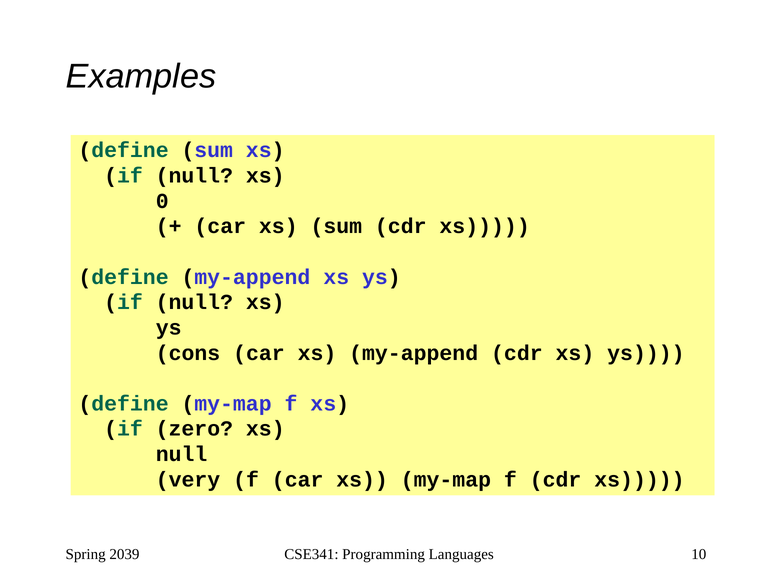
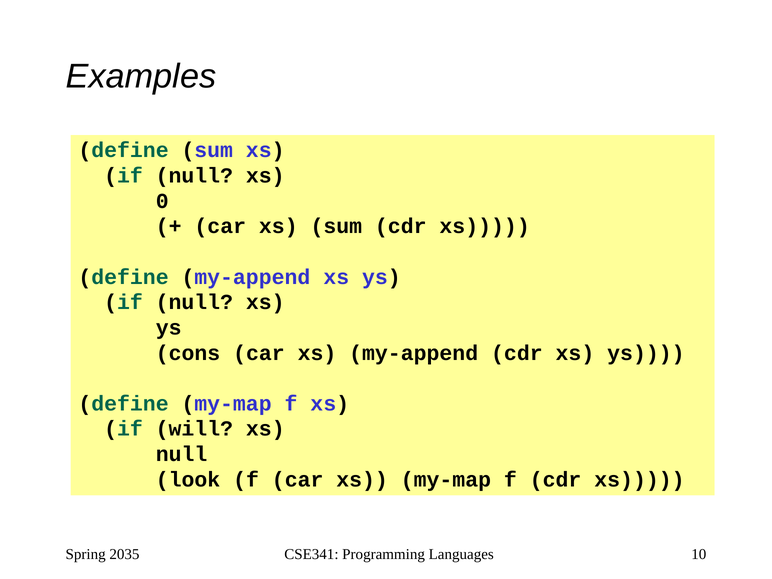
zero: zero -> will (194, 429)
very: very -> look (188, 480)
2039: 2039 -> 2035 (124, 554)
